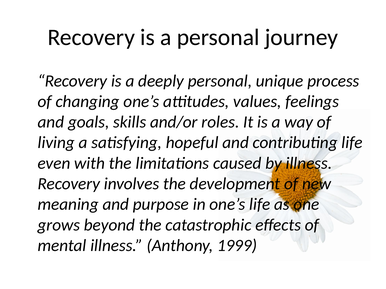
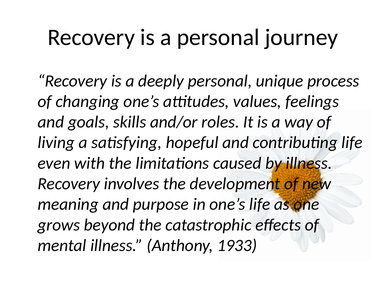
1999: 1999 -> 1933 (237, 246)
